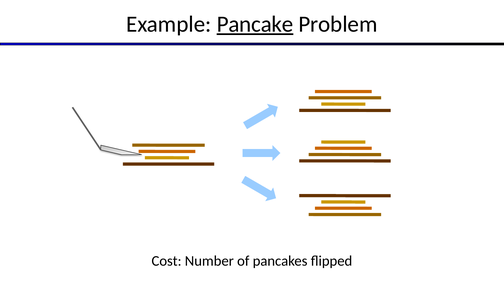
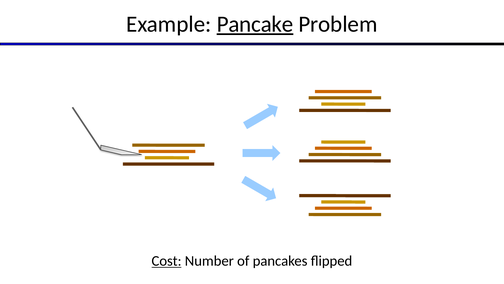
Cost underline: none -> present (167, 261)
